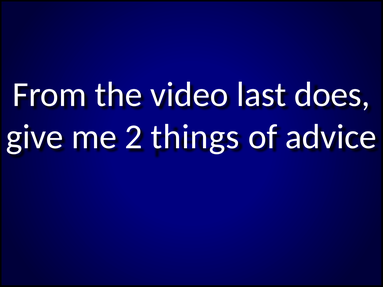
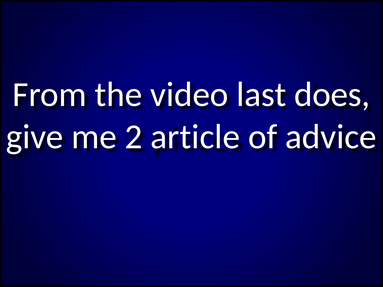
things: things -> article (195, 137)
